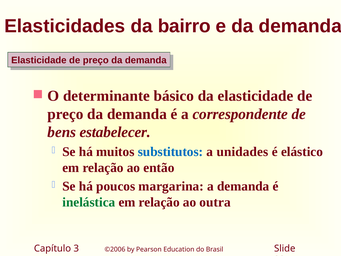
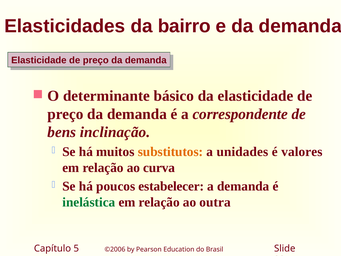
estabelecer: estabelecer -> inclinação (115, 132)
substitutos colour: blue -> orange (170, 152)
elástico: elástico -> valores (302, 152)
então: então -> curva (159, 168)
margarina: margarina -> estabelecer (171, 186)
3: 3 -> 5 (76, 248)
